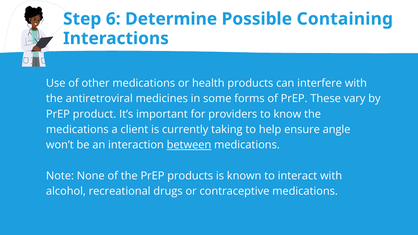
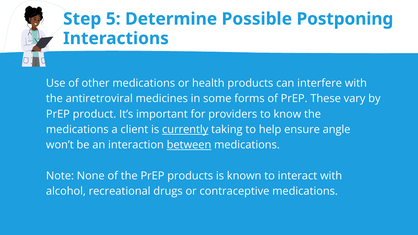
6: 6 -> 5 (113, 19)
Containing: Containing -> Postponing (345, 19)
currently underline: none -> present (185, 130)
